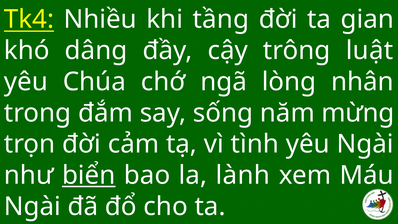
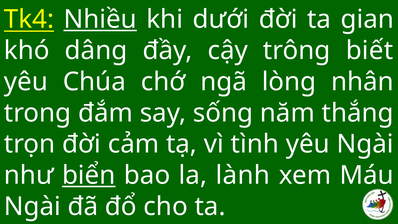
Nhiều underline: none -> present (100, 19)
tầng: tầng -> dưới (221, 19)
luật: luật -> biết (369, 51)
mừng: mừng -> thắng (358, 113)
